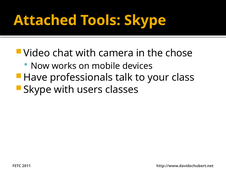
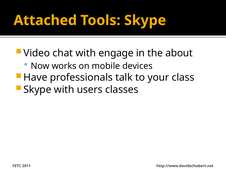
camera: camera -> engage (116, 53)
chose: chose -> about (179, 53)
